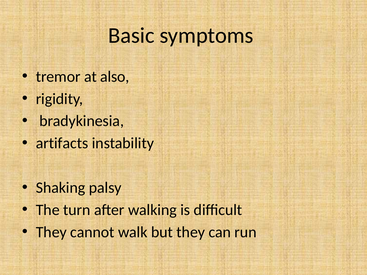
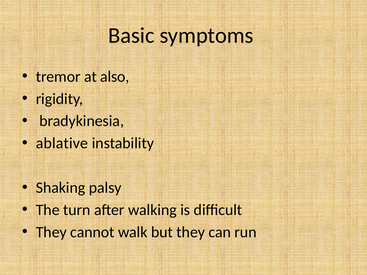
artifacts: artifacts -> ablative (62, 143)
